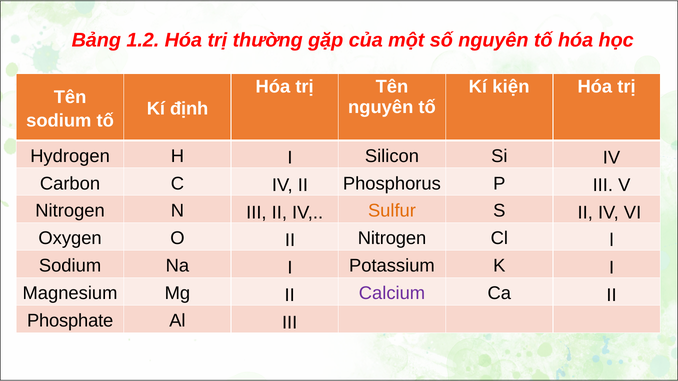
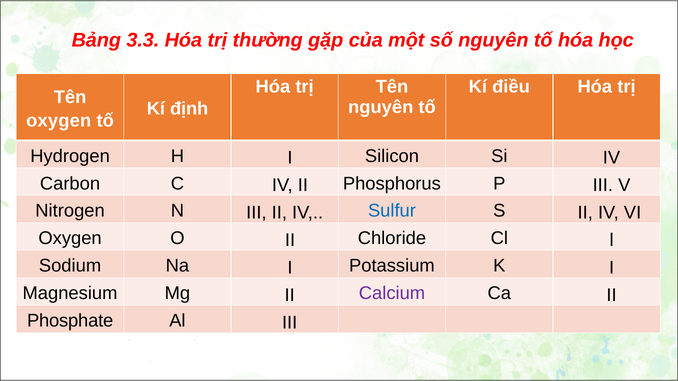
1.2: 1.2 -> 3.3 (143, 40)
kiện: kiện -> điều (511, 87)
sodium: sodium -> oxygen (59, 121)
Sulfur colour: orange -> blue (392, 211)
II Nitrogen: Nitrogen -> Chloride (392, 239)
